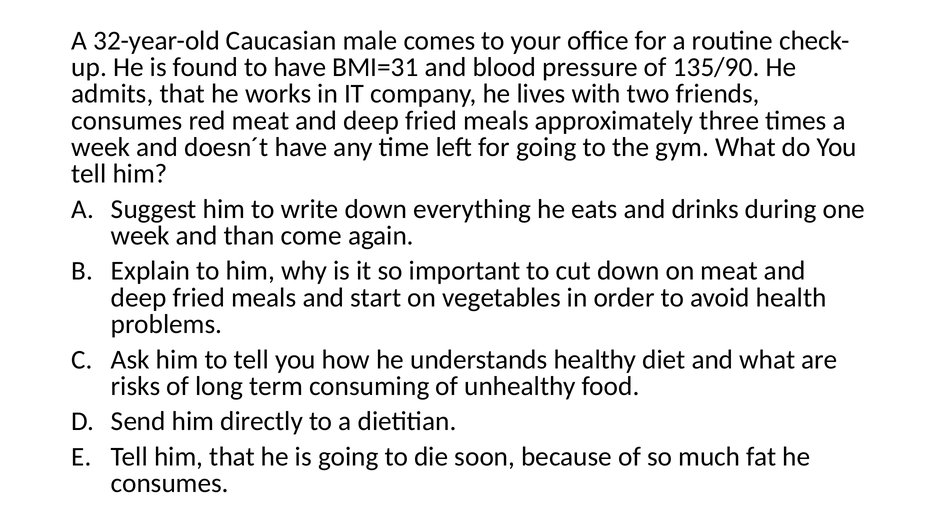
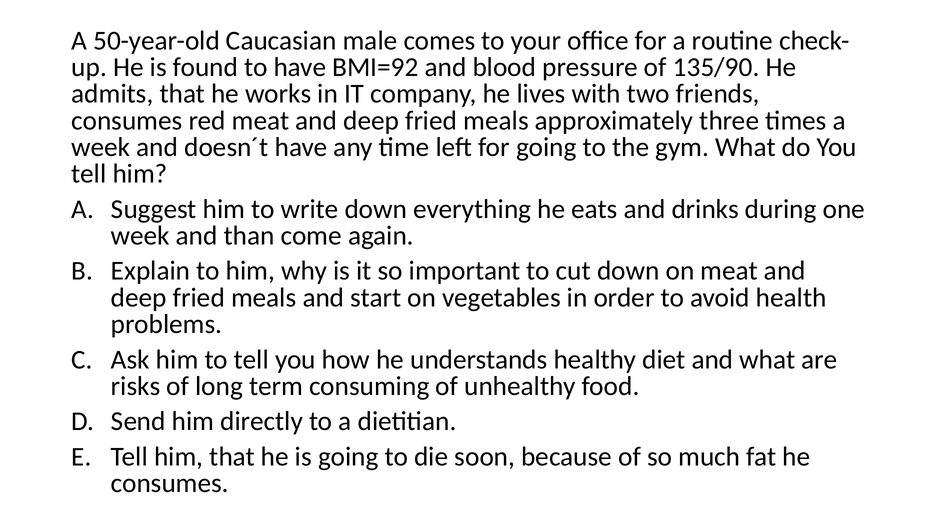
32-year-old: 32-year-old -> 50-year-old (157, 41)
BMI=31: BMI=31 -> BMI=92 (375, 67)
